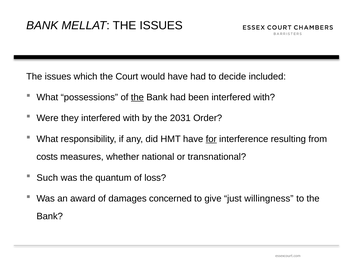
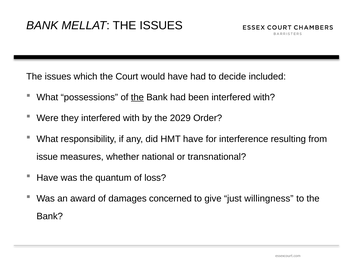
2031: 2031 -> 2029 (180, 118)
for underline: present -> none (211, 139)
costs: costs -> issue (47, 157)
Such: Such -> Have (47, 178)
